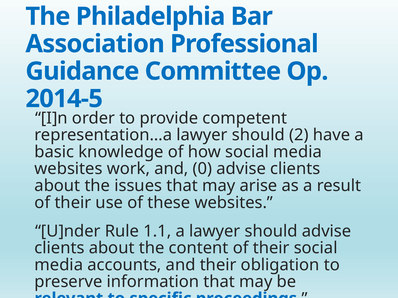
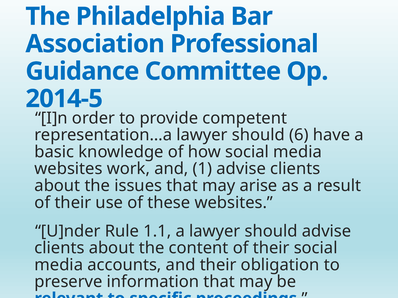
2: 2 -> 6 (299, 135)
0: 0 -> 1 (202, 169)
